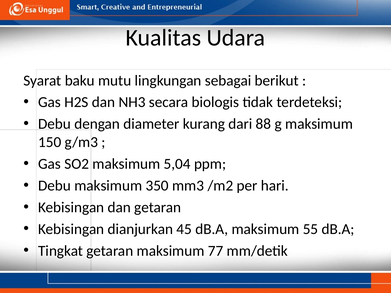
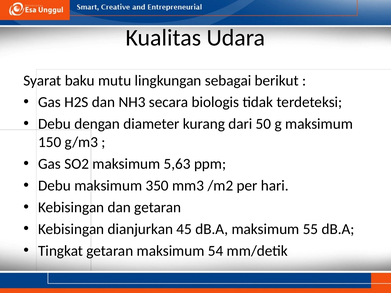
88: 88 -> 50 (263, 124)
5,04: 5,04 -> 5,63 (177, 164)
77: 77 -> 54 (216, 251)
